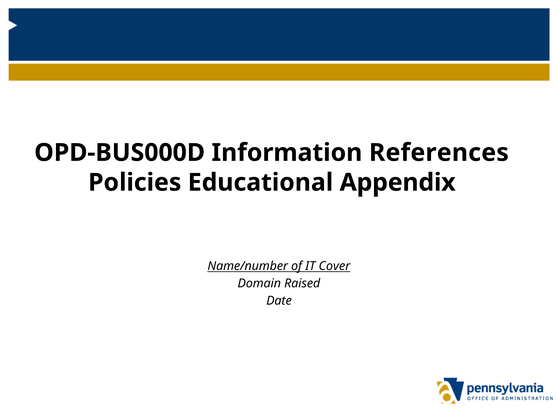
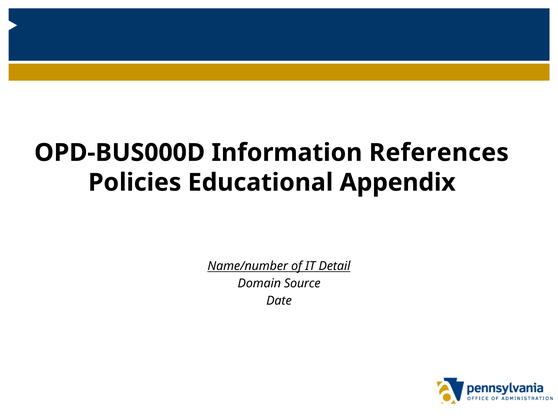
Cover: Cover -> Detail (335, 266)
Raised: Raised -> Source (302, 283)
